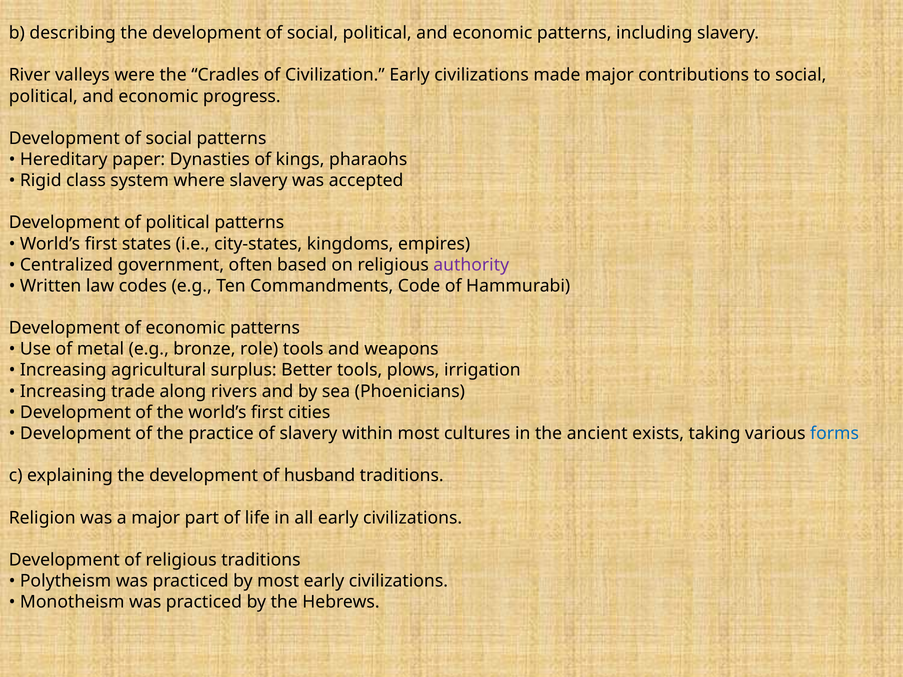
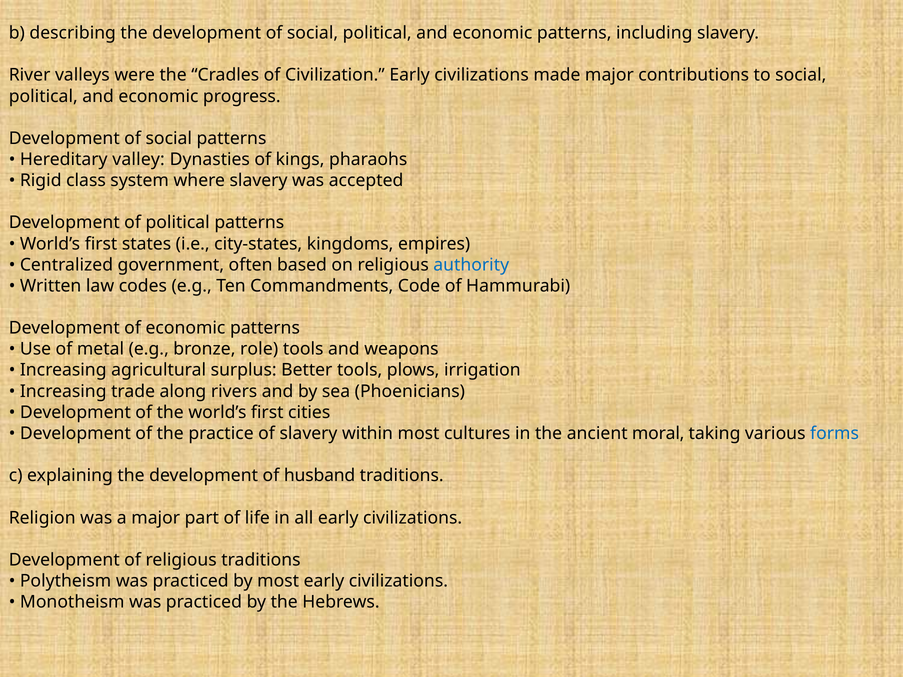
paper: paper -> valley (139, 160)
authority colour: purple -> blue (471, 265)
exists: exists -> moral (658, 434)
